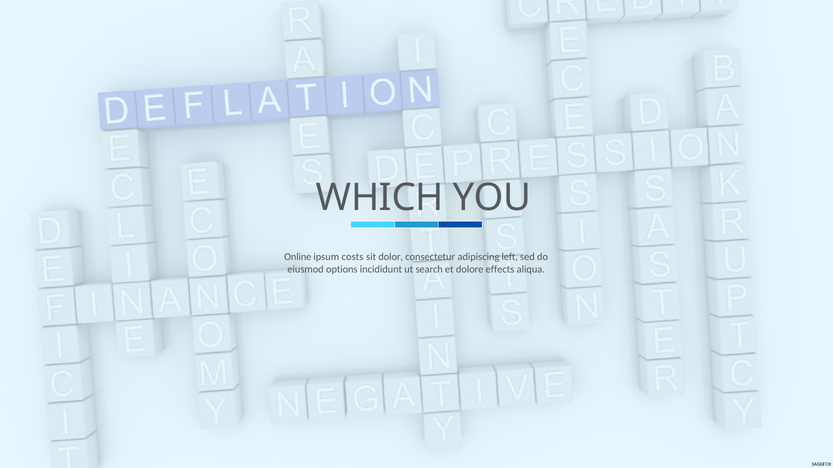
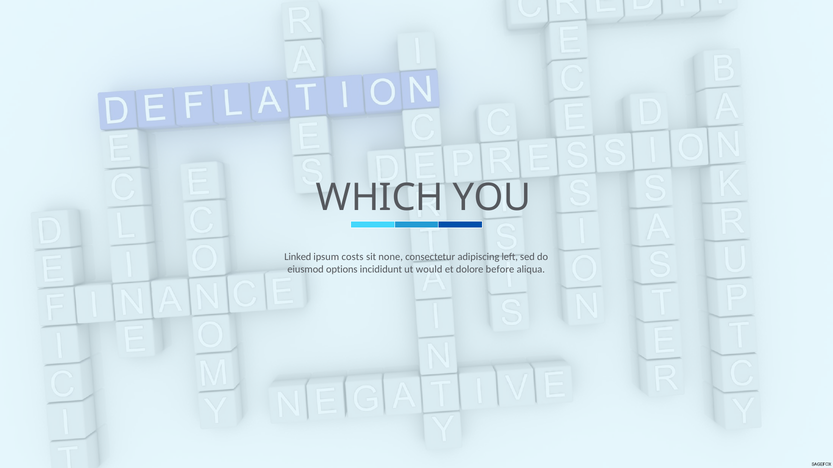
Online: Online -> Linked (298, 257)
dolor: dolor -> none (391, 257)
search: search -> would (429, 270)
effects: effects -> before (500, 270)
